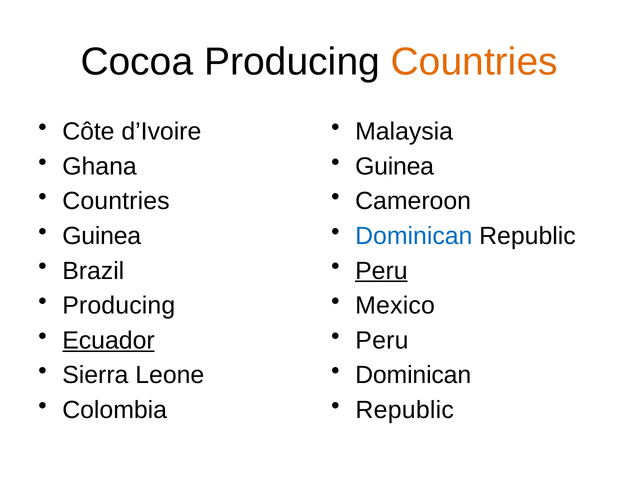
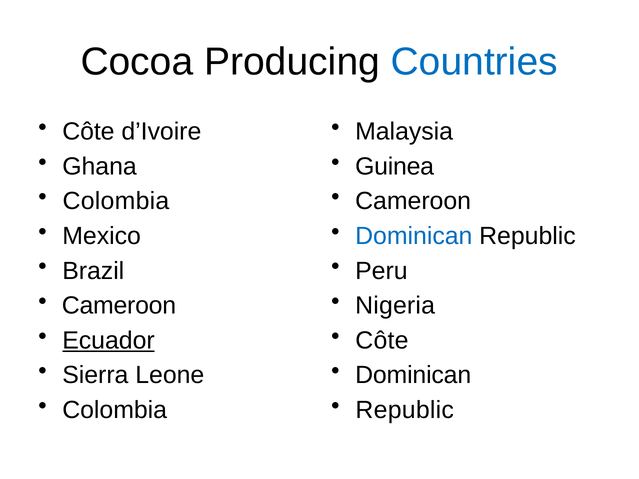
Countries colour: orange -> blue (474, 62)
Countries: Countries -> Colombia (116, 201)
Guinea: Guinea -> Mexico (102, 236)
Peru underline: present -> none (381, 271)
Producing: Producing -> Cameroon (119, 306)
Mexico: Mexico -> Nigeria (395, 306)
Peru: Peru -> Côte (382, 341)
